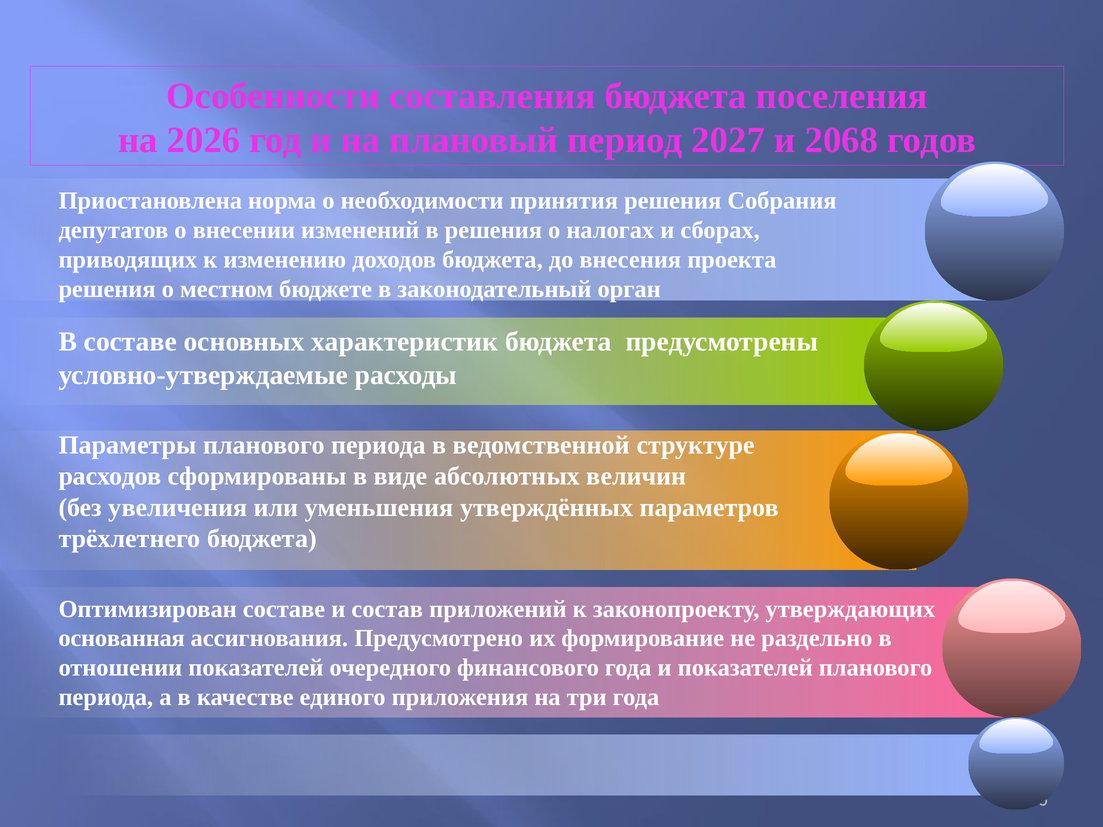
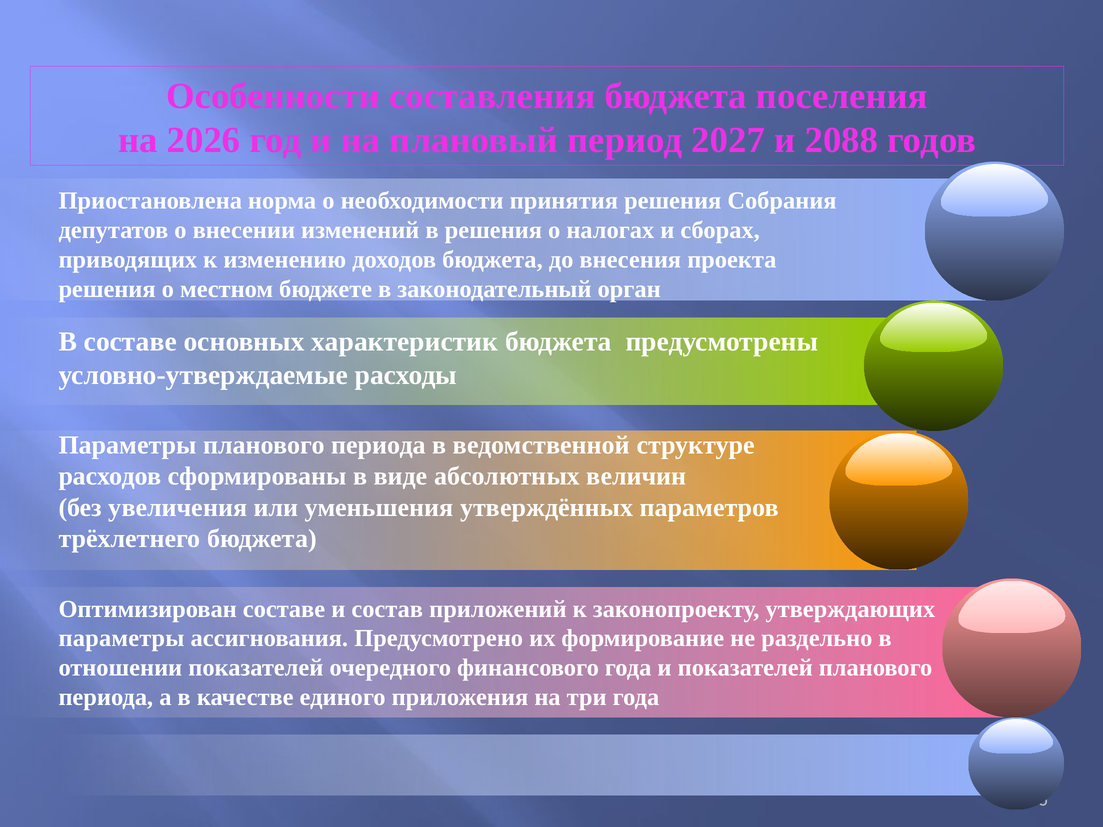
2068: 2068 -> 2088 (841, 140)
основанная: основанная -> параметры (121, 639)
